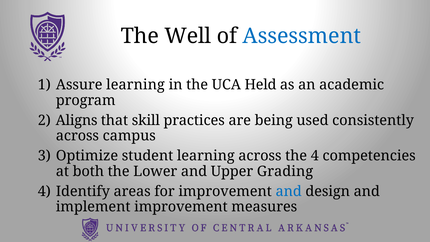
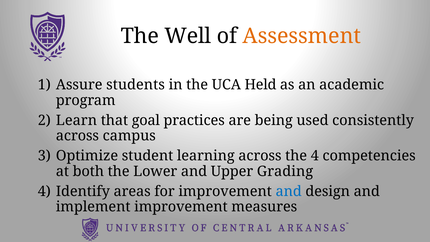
Assessment colour: blue -> orange (302, 36)
Assure learning: learning -> students (135, 85)
Aligns: Aligns -> Learn (76, 120)
skill: skill -> goal (146, 120)
